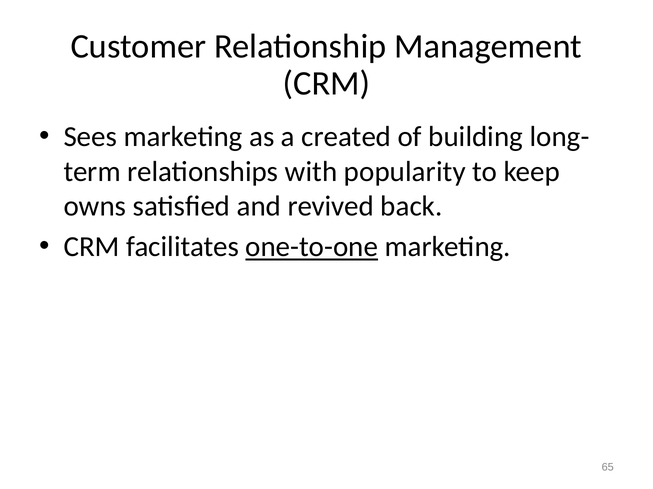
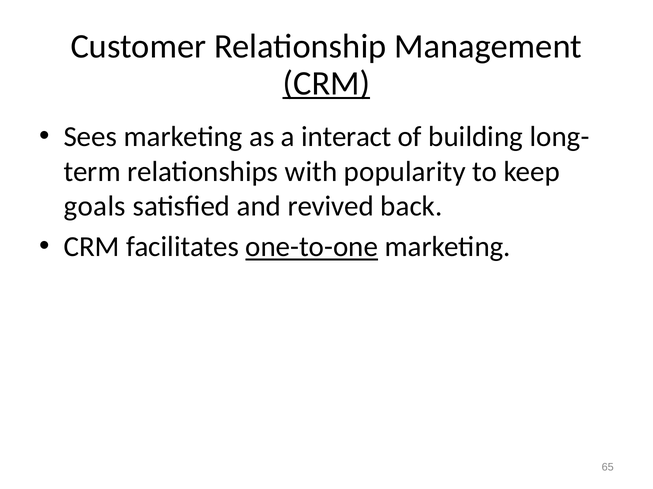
CRM underline: none -> present (326, 84)
created: created -> interact (346, 137)
owns: owns -> goals (95, 207)
